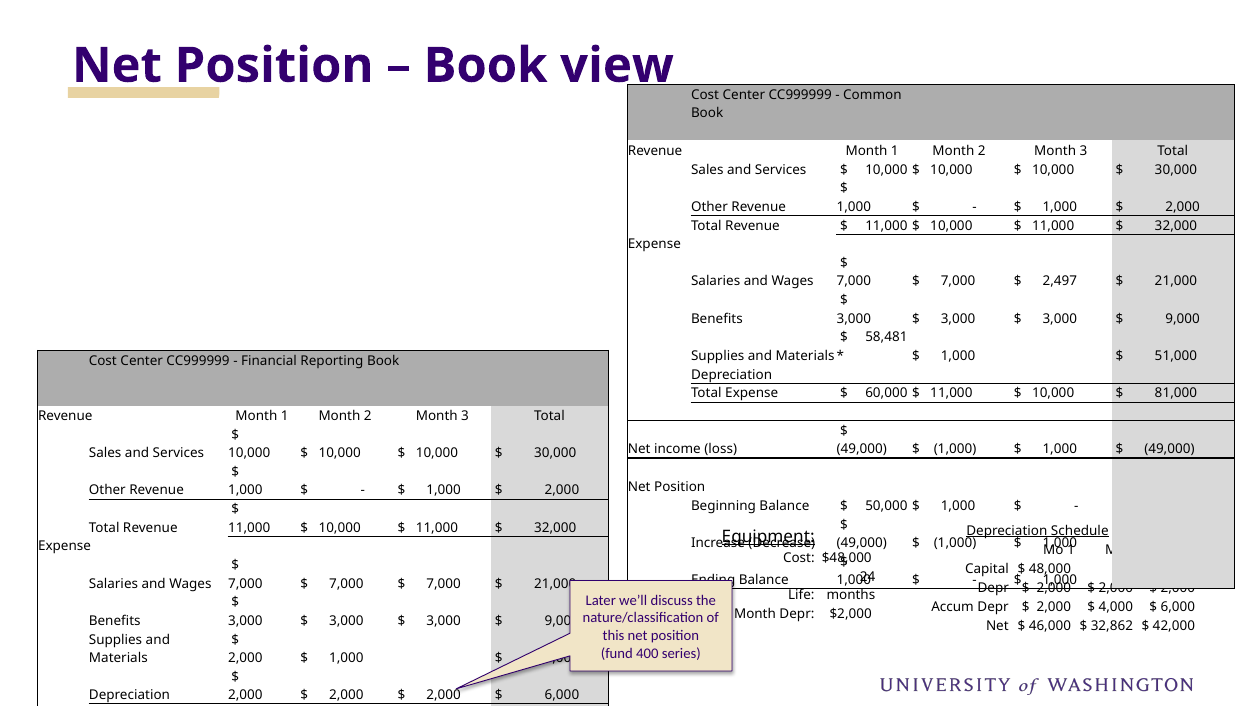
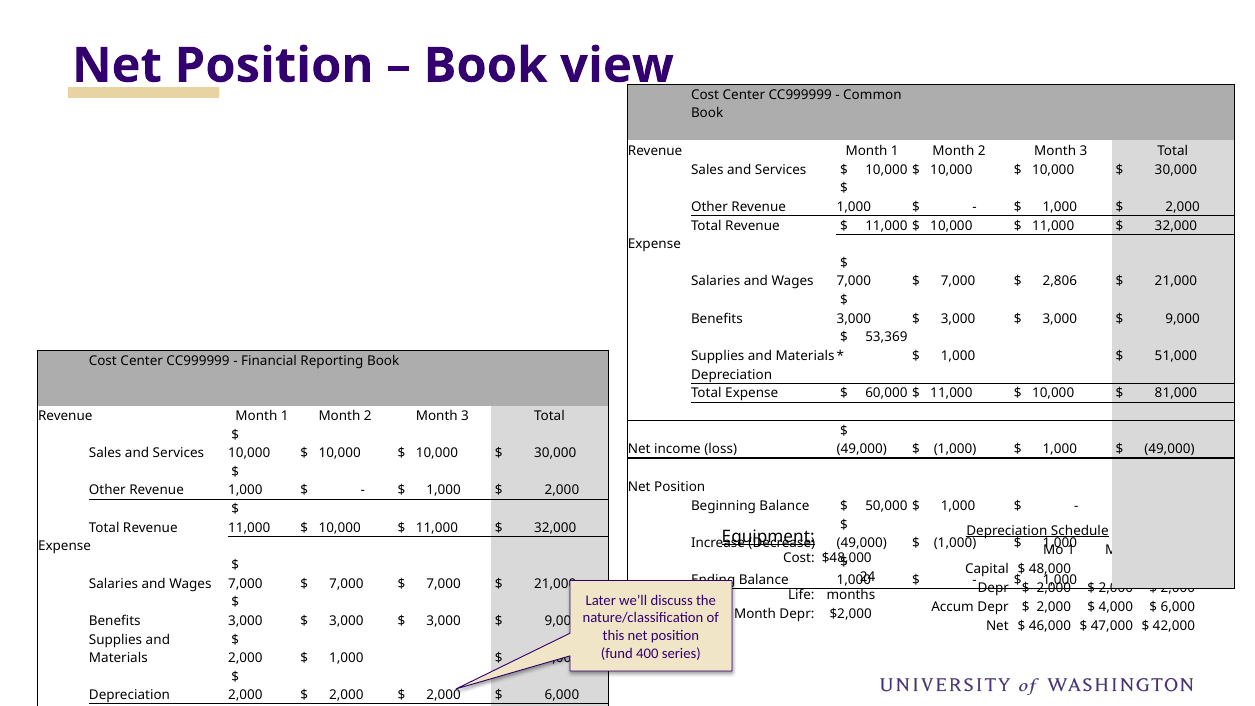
2,497: 2,497 -> 2,806 (1060, 282)
58,481: 58,481 -> 53,369 (886, 337)
32,862: 32,862 -> 47,000 (1112, 626)
